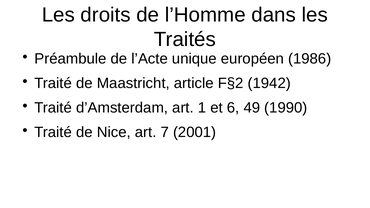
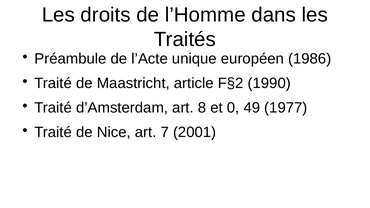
1942: 1942 -> 1990 (269, 83)
1: 1 -> 8 (202, 108)
6: 6 -> 0 (233, 108)
1990: 1990 -> 1977 (286, 108)
